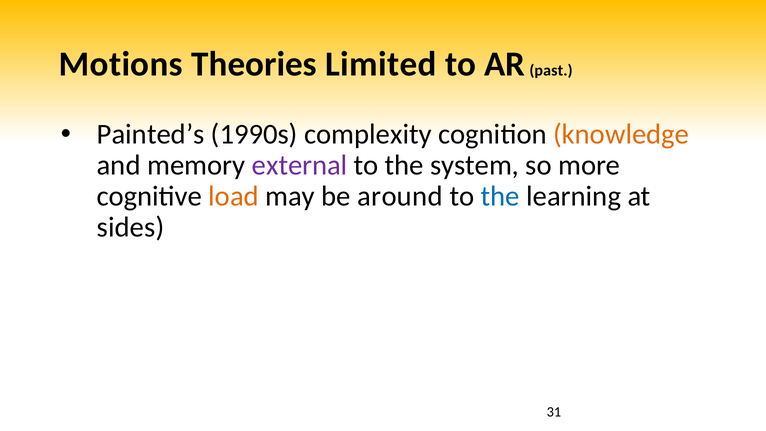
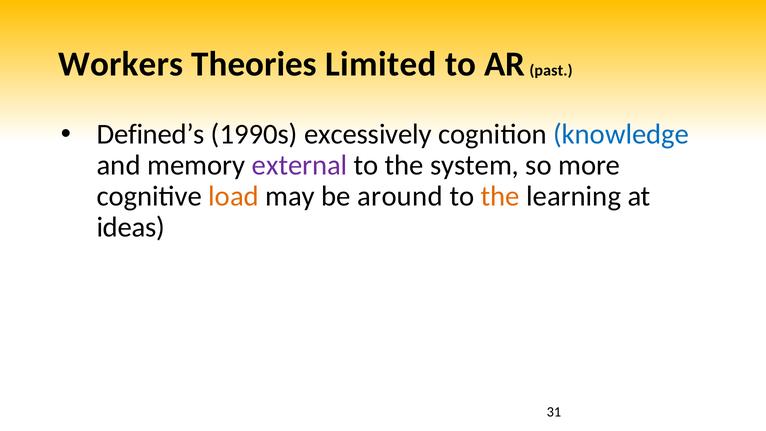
Motions: Motions -> Workers (121, 64)
Painted’s: Painted’s -> Defined’s (151, 134)
complexity: complexity -> excessively (368, 134)
knowledge colour: orange -> blue (621, 134)
the colour: blue -> orange (500, 196)
sides: sides -> ideas (131, 227)
